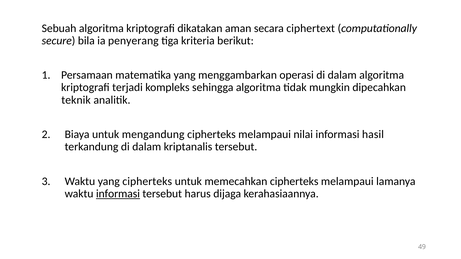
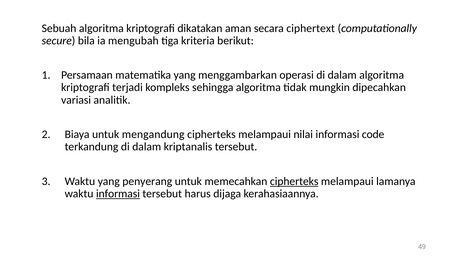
penyerang: penyerang -> mengubah (133, 41)
teknik: teknik -> variasi (76, 100)
hasil: hasil -> code (373, 135)
yang cipherteks: cipherteks -> penyerang (147, 181)
cipherteks underline: none -> present (294, 181)
